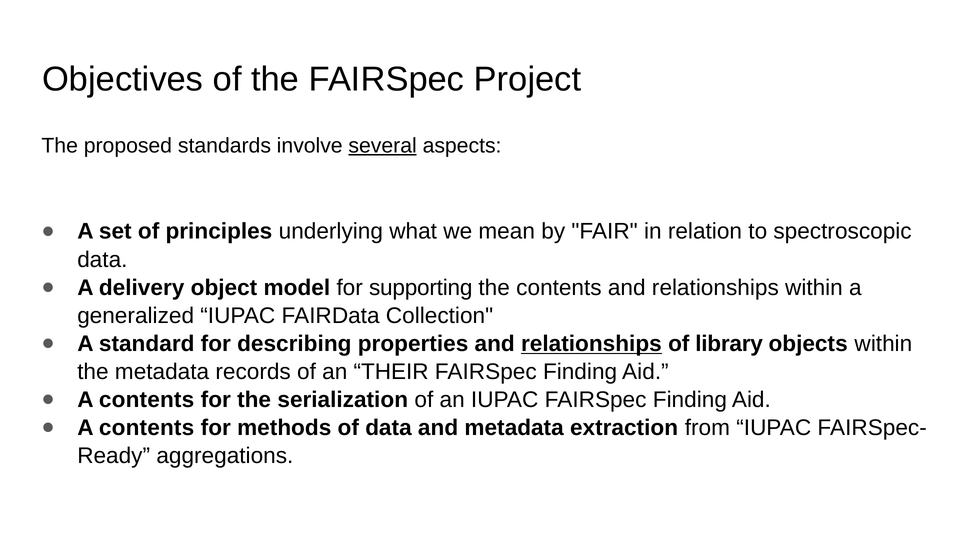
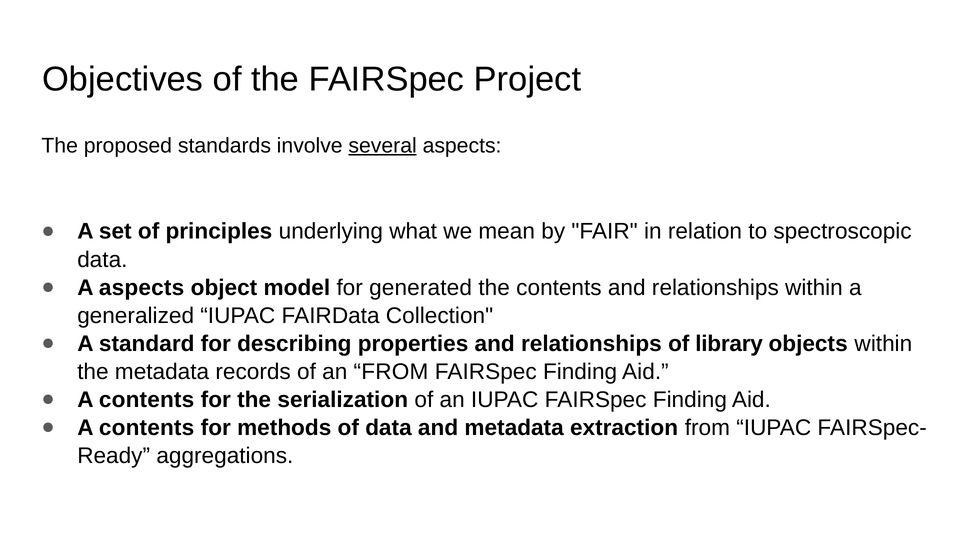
A delivery: delivery -> aspects (142, 288)
supporting: supporting -> generated (421, 288)
relationships underline: present -> none (591, 344)
an THEIR: THEIR -> FROM (391, 372)
